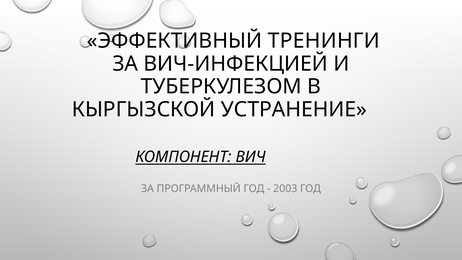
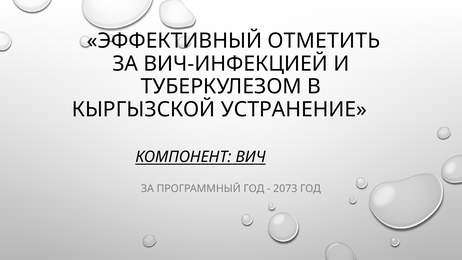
ТРЕНИНГИ: ТРЕНИНГИ -> ОТМЕТИТЬ (324, 41)
2003: 2003 -> 2073 (285, 189)
